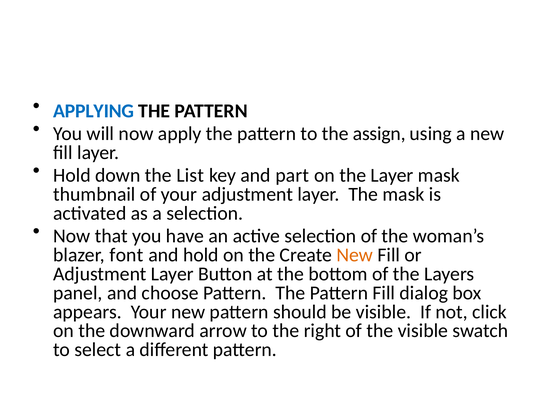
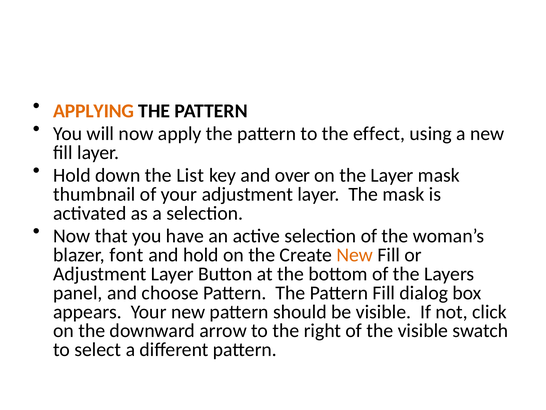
APPLYING colour: blue -> orange (94, 111)
assign: assign -> effect (379, 133)
part: part -> over (293, 175)
